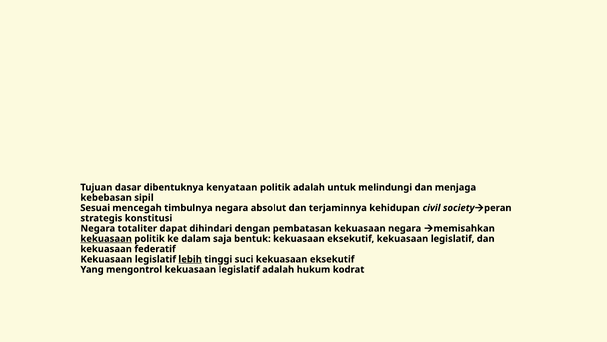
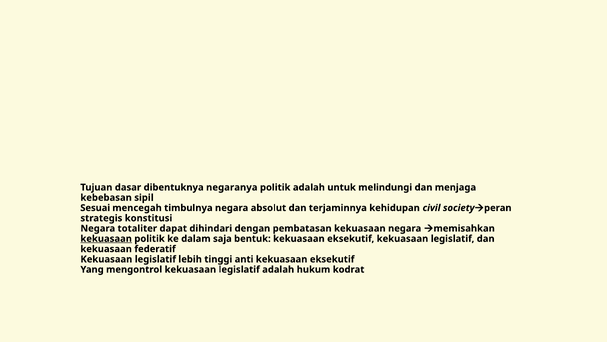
kenyataan: kenyataan -> negaranya (232, 187)
lebih underline: present -> none (190, 259)
suci: suci -> anti (244, 259)
